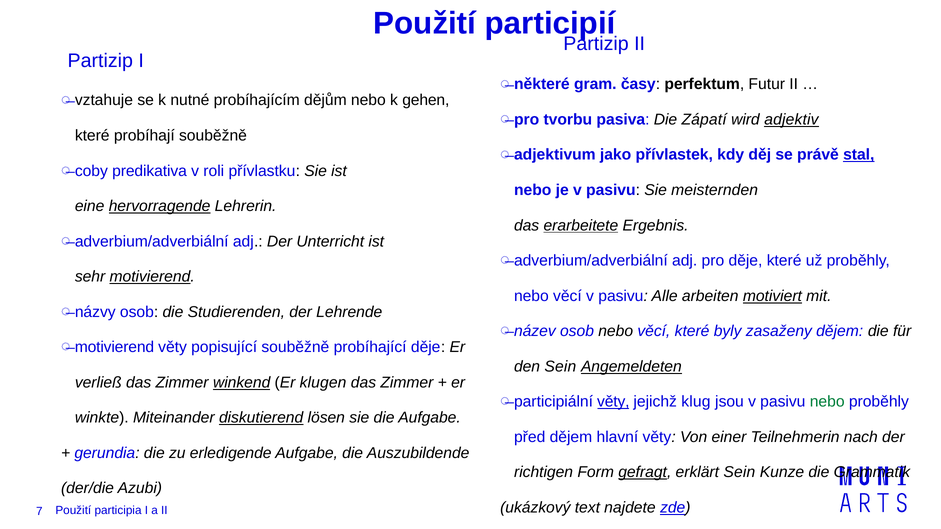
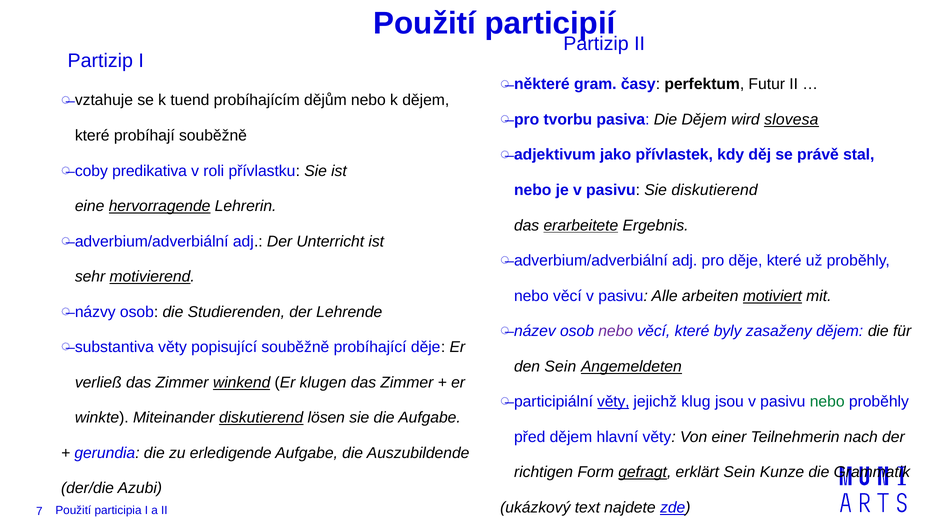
nutné: nutné -> tuend (190, 100)
k gehen: gehen -> dějem (426, 100)
Die Zápatí: Zápatí -> Dějem (704, 120)
adjektiv: adjektiv -> slovesa (791, 120)
stal underline: present -> none (859, 155)
Sie meisternden: meisternden -> diskutierend (715, 190)
nebo colour: black -> purple (616, 331)
motivierend: motivierend -> substantiva (114, 347)
